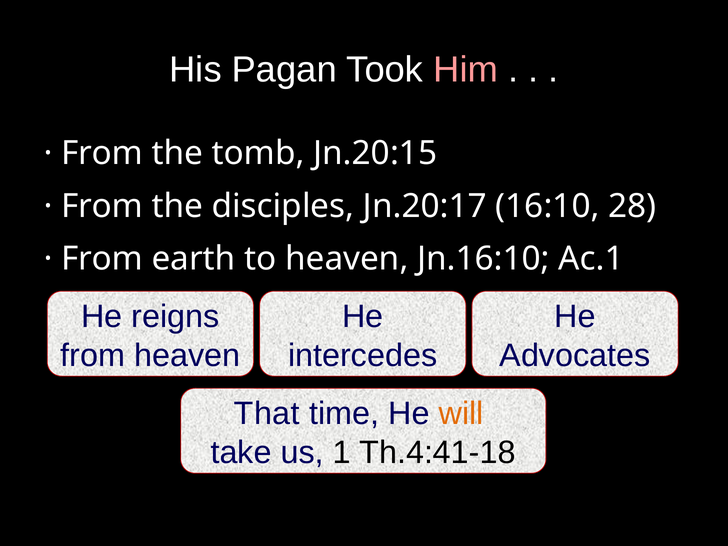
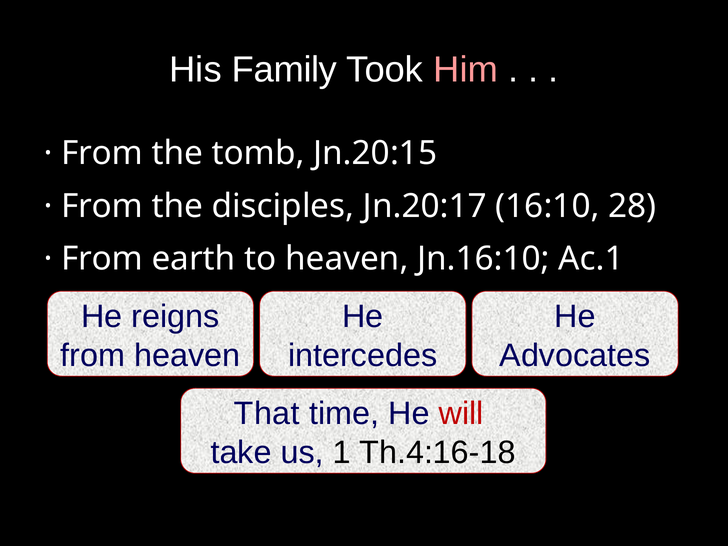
Pagan: Pagan -> Family (284, 70)
will colour: orange -> red (461, 414)
Th.4:41-18: Th.4:41-18 -> Th.4:16-18 (438, 452)
